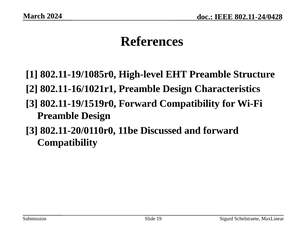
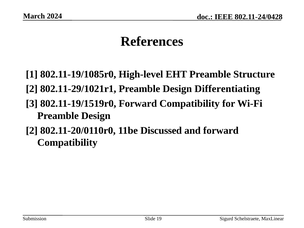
802.11-16/1021r1: 802.11-16/1021r1 -> 802.11-29/1021r1 (78, 89)
Characteristics: Characteristics -> Differentiating (227, 89)
3: 3 -> 2 (32, 130)
